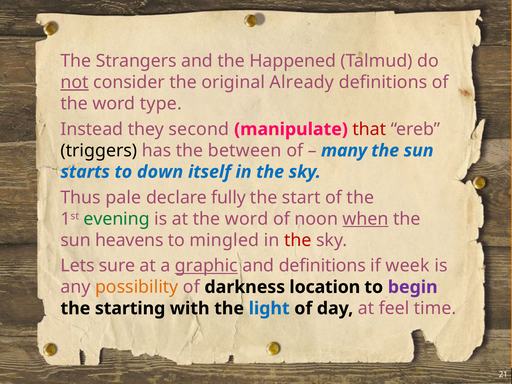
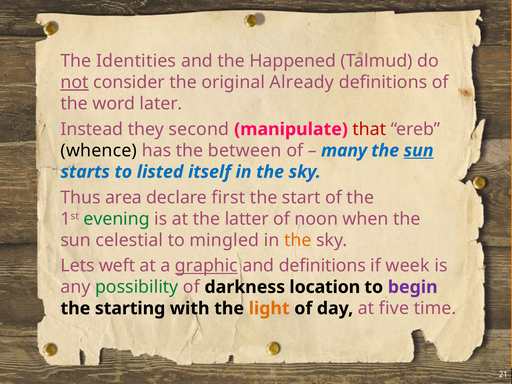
Strangers: Strangers -> Identities (136, 61)
type: type -> later (161, 104)
triggers: triggers -> whence (99, 151)
sun underline: none -> present (419, 151)
down: down -> listed (160, 172)
pale: pale -> area (124, 198)
fully: fully -> first (228, 198)
at the word: word -> latter (247, 219)
when underline: present -> none (366, 219)
heavens: heavens -> celestial (129, 240)
the colour: red -> orange (298, 240)
sure: sure -> weft (117, 266)
possibility colour: orange -> green (137, 287)
light colour: blue -> orange (269, 308)
feel: feel -> five (394, 308)
